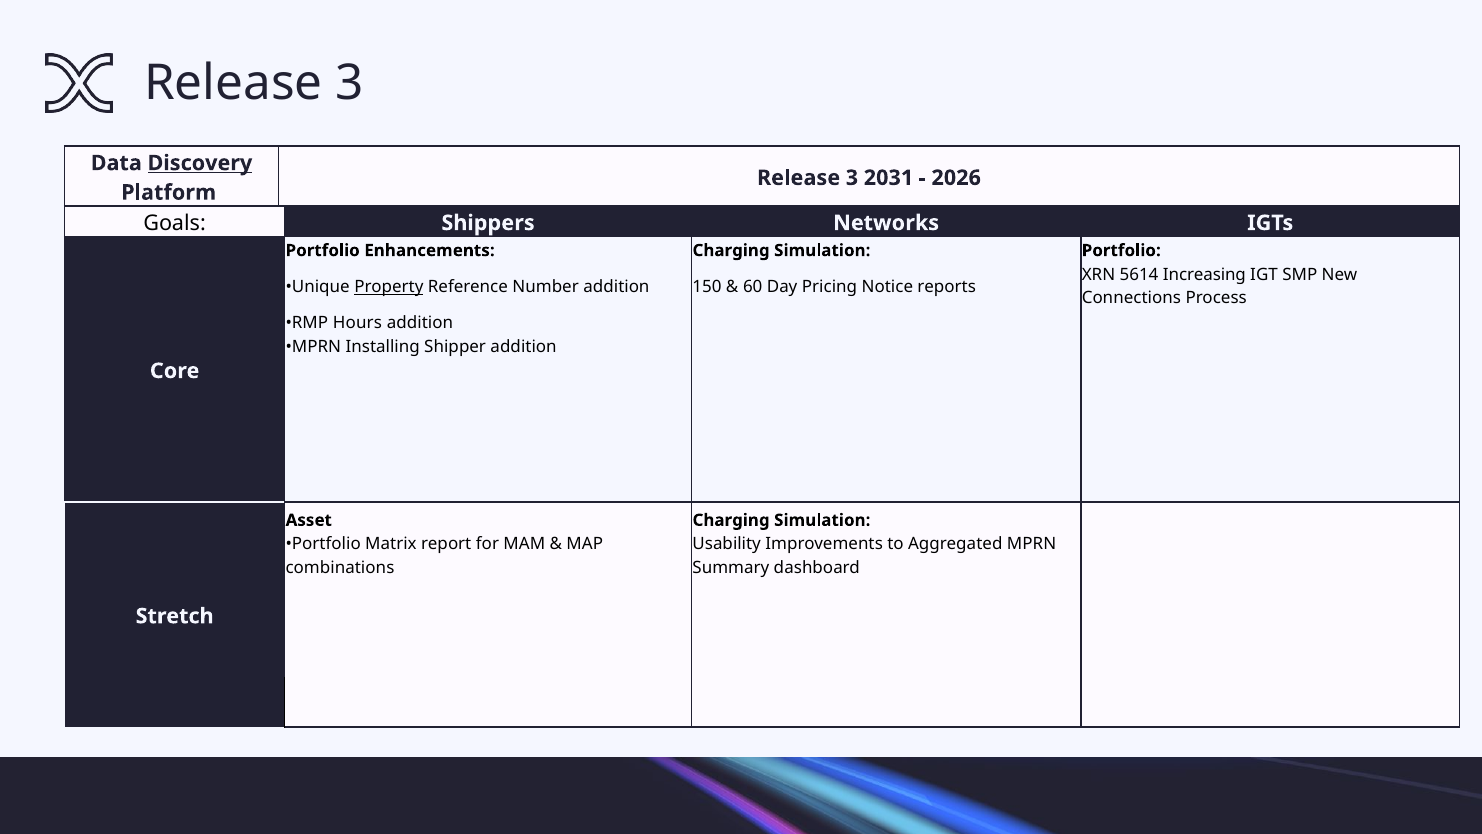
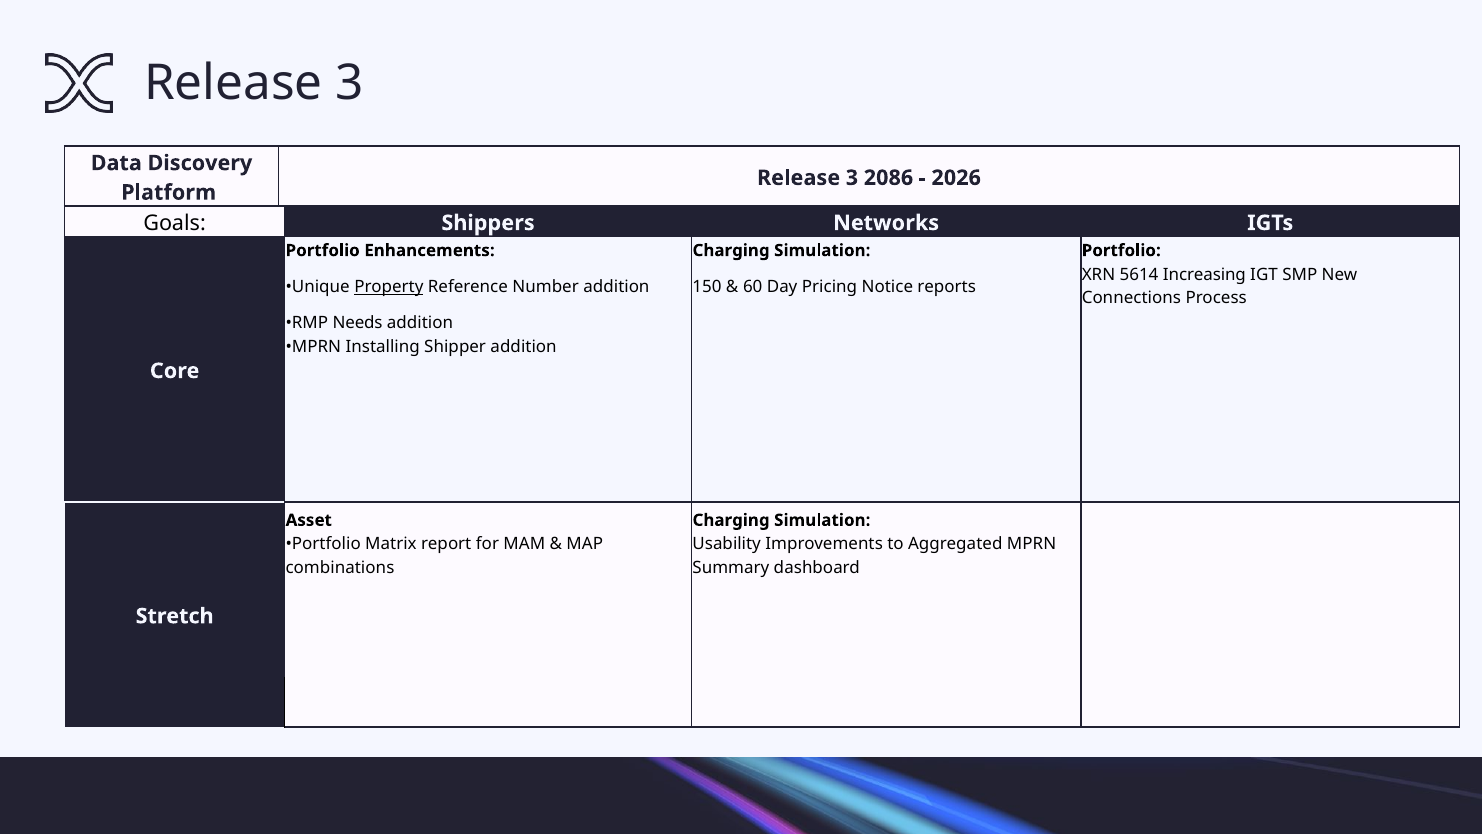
Discovery underline: present -> none (200, 163)
2031: 2031 -> 2086 (888, 178)
Hours: Hours -> Needs (358, 322)
